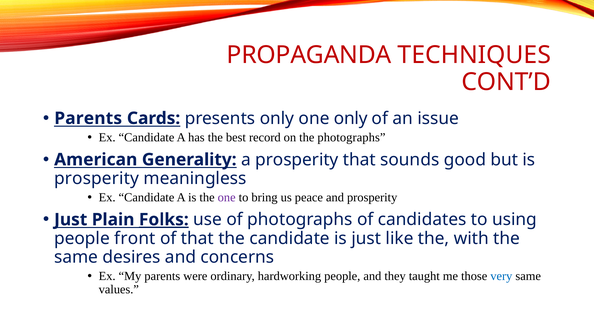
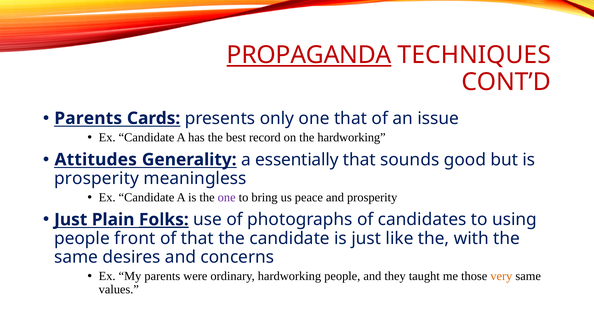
PROPAGANDA underline: none -> present (309, 55)
one only: only -> that (351, 118)
the photographs: photographs -> hardworking (352, 138)
American: American -> Attitudes (96, 160)
a prosperity: prosperity -> essentially (297, 160)
very colour: blue -> orange (501, 276)
